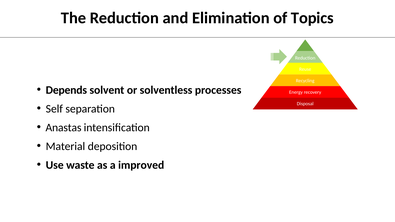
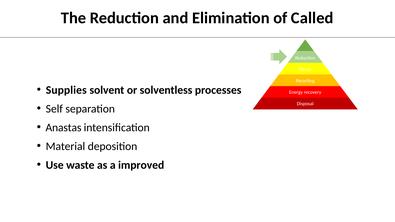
Topics: Topics -> Called (312, 18)
Depends: Depends -> Supplies (66, 90)
